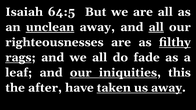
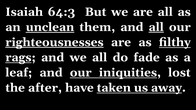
64:5: 64:5 -> 64:3 (61, 12)
away: away -> them (97, 27)
righteousnesses underline: none -> present (54, 42)
this: this -> lost (179, 73)
